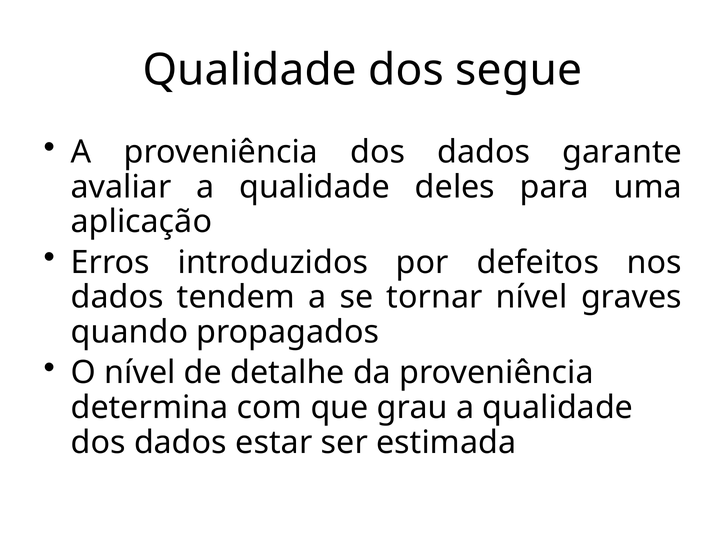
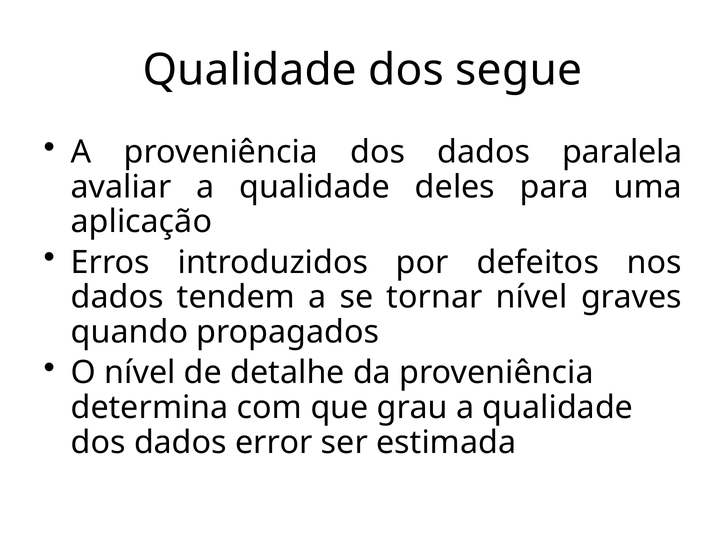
garante: garante -> paralela (622, 152)
estar: estar -> error (274, 443)
